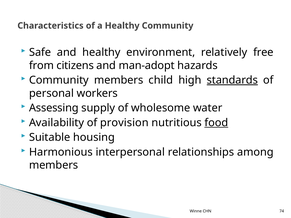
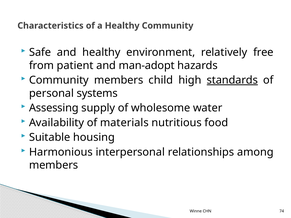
citizens: citizens -> patient (75, 66)
workers: workers -> systems (97, 93)
provision: provision -> materials (124, 123)
food underline: present -> none (216, 123)
